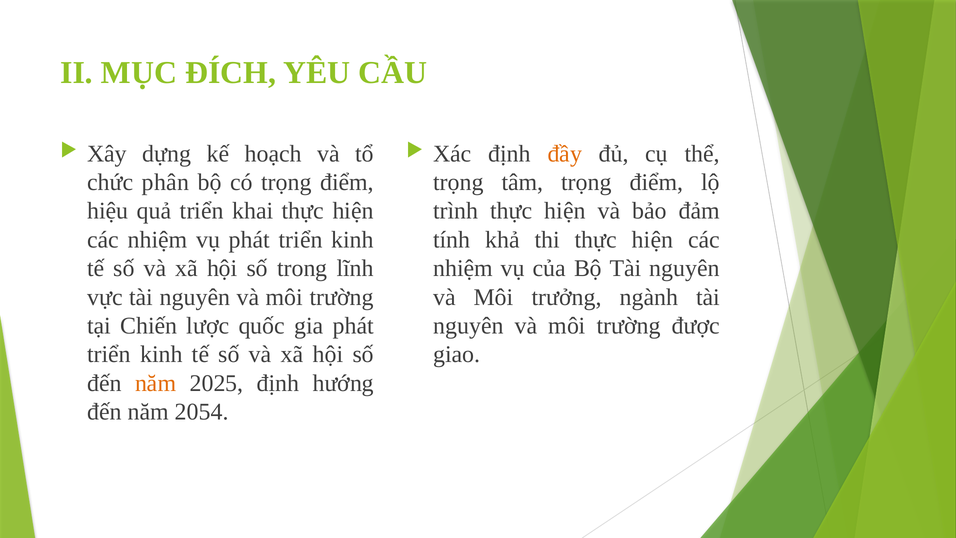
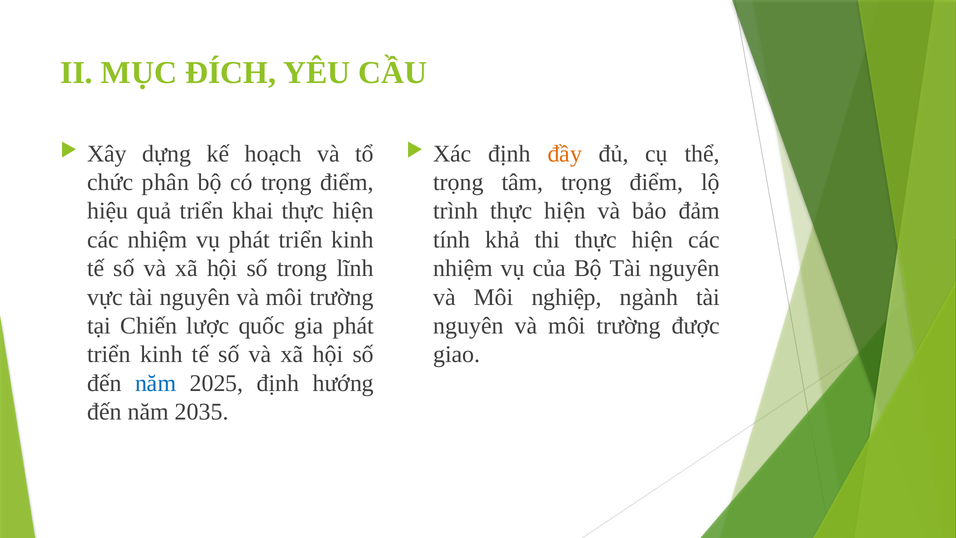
trưởng: trưởng -> nghiệp (567, 297)
năm colour: orange -> blue (156, 383)
2054: 2054 -> 2035 (202, 412)
